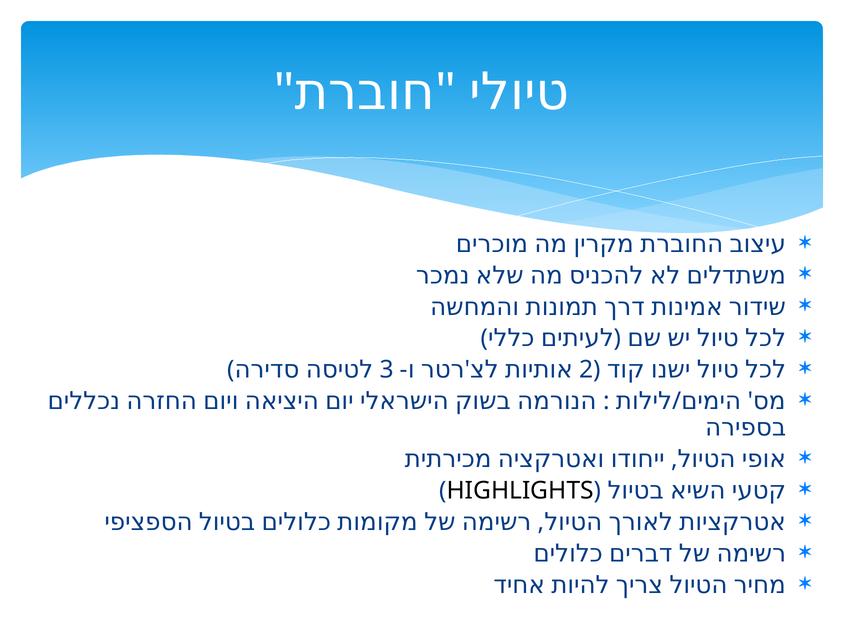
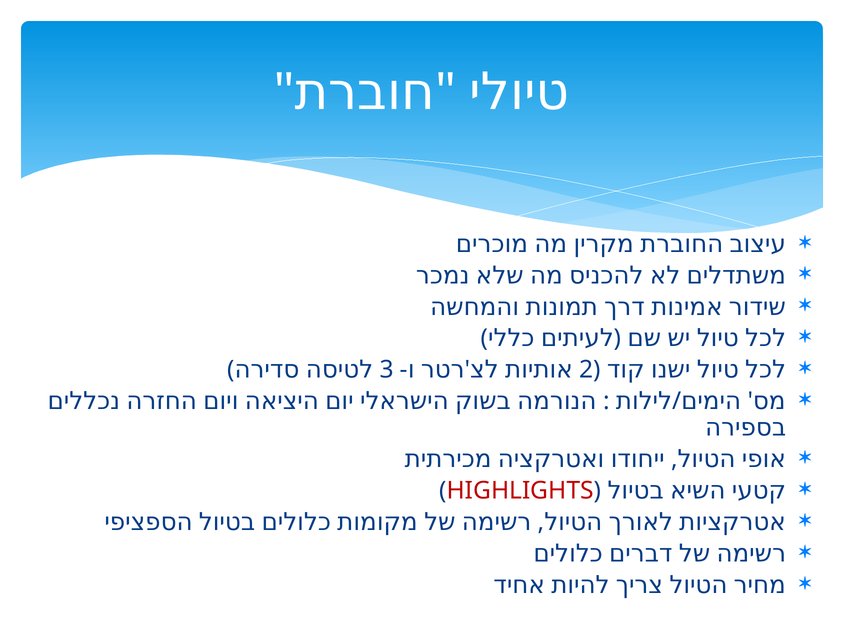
HIGHLIGHTS colour: black -> red (520, 491)
